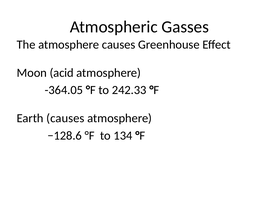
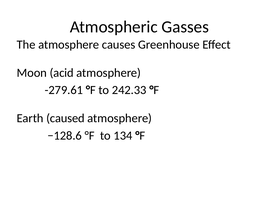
-364.05: -364.05 -> -279.61 (64, 90)
Earth causes: causes -> caused (65, 118)
